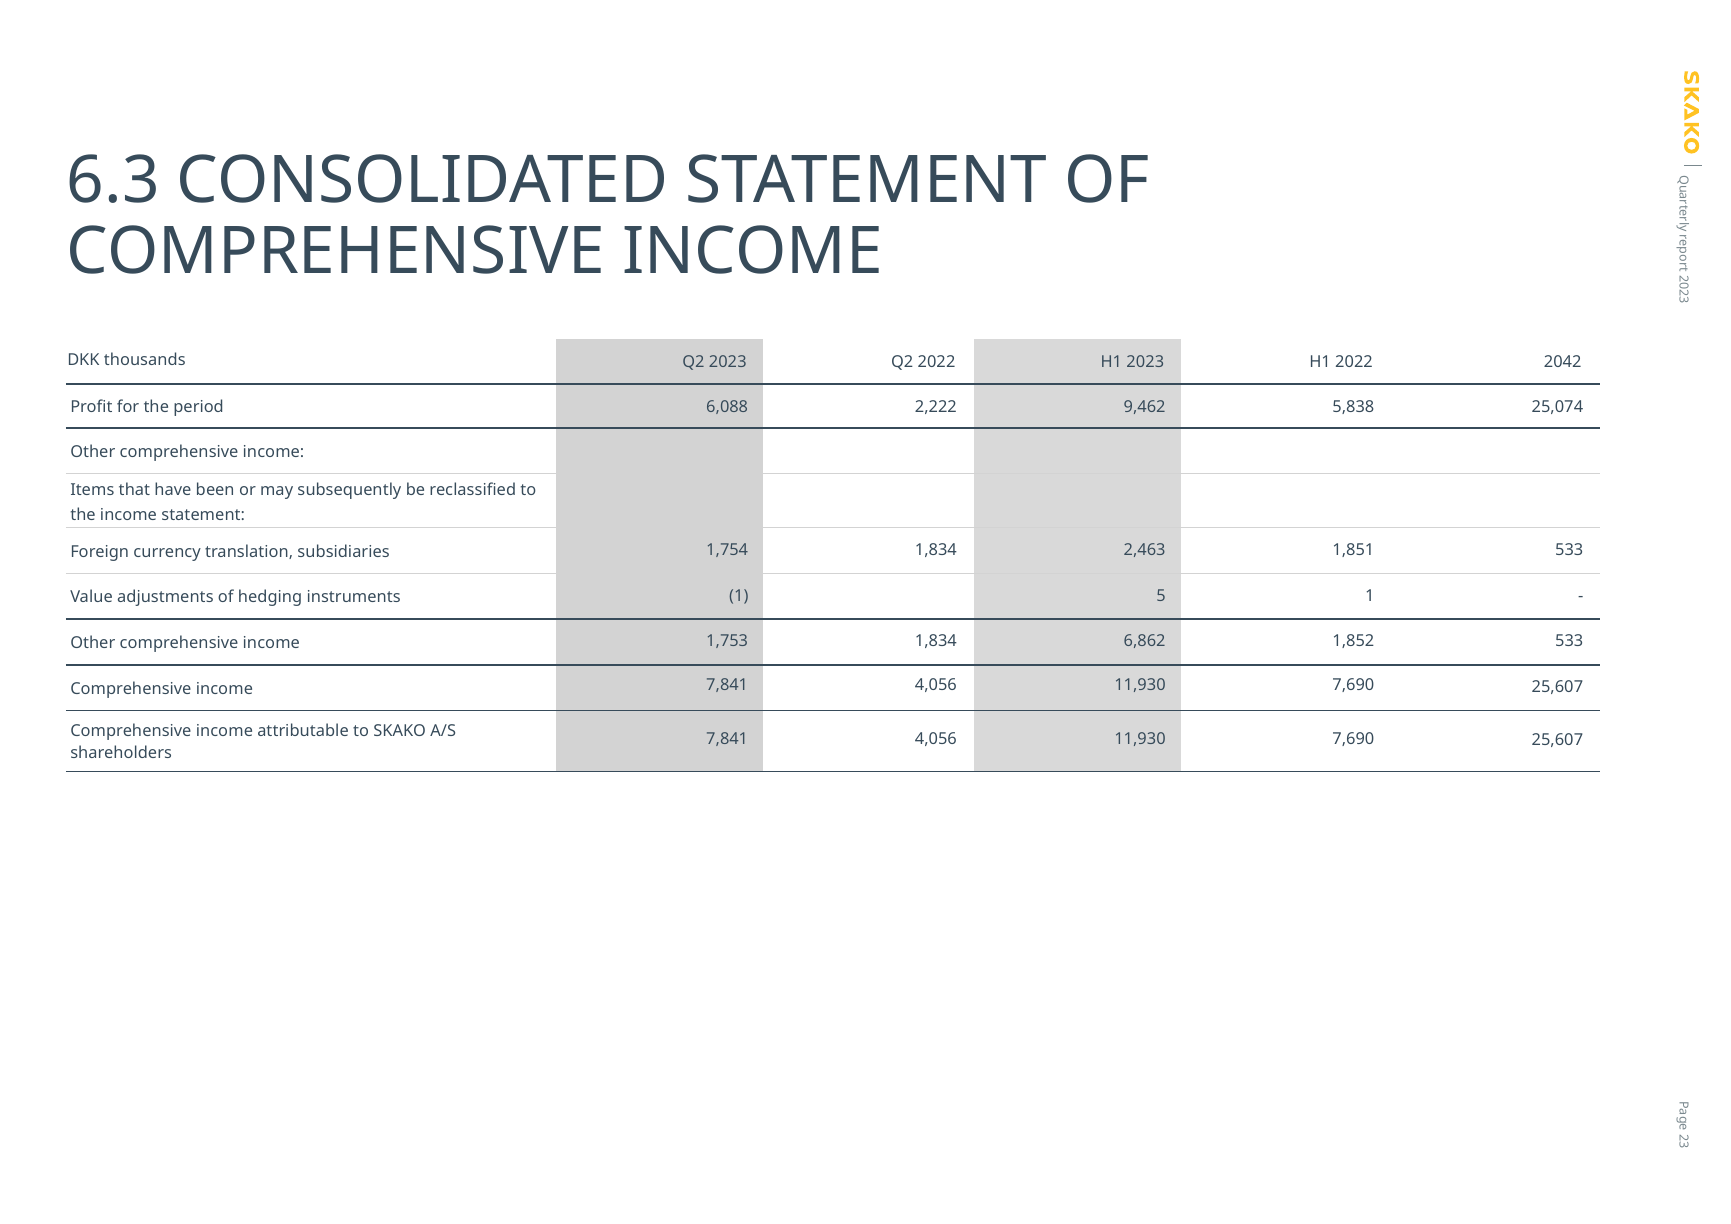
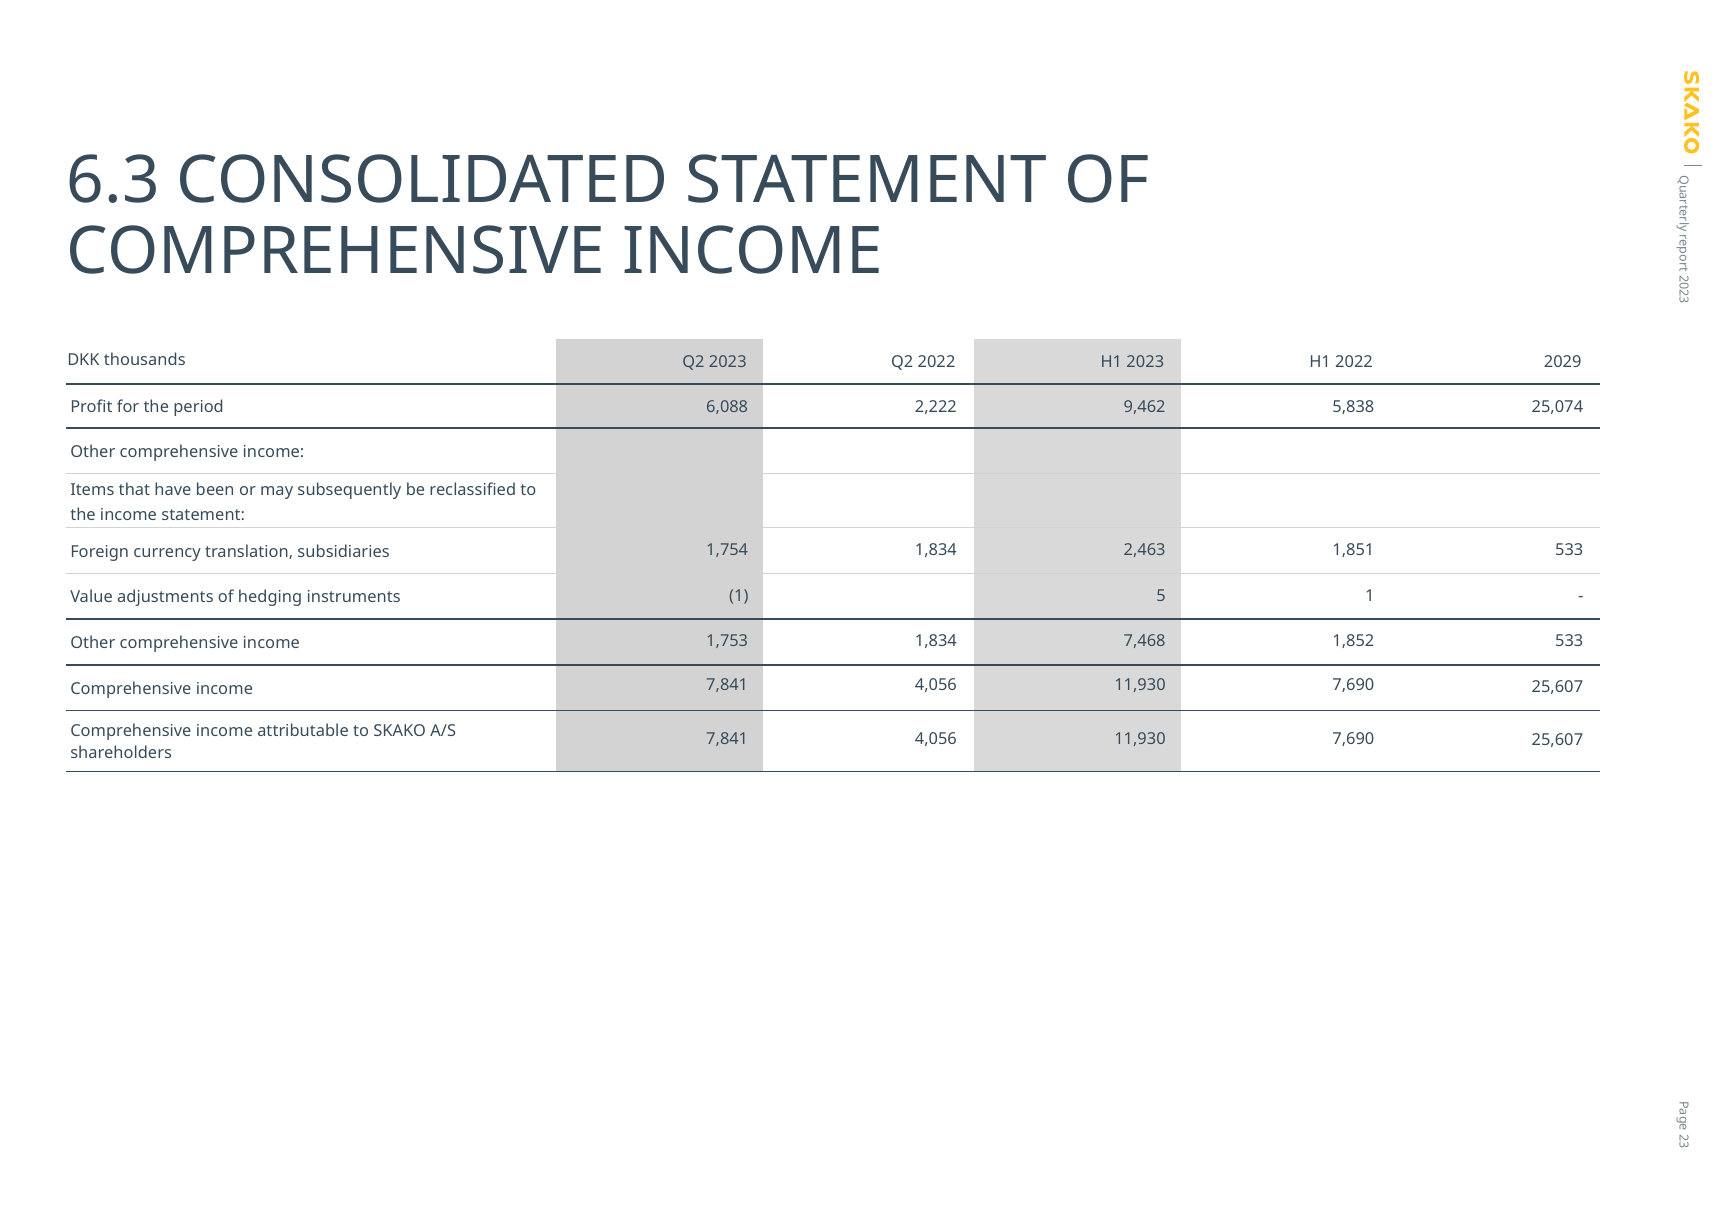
2042: 2042 -> 2029 (1563, 362)
6,862: 6,862 -> 7,468 (1145, 641)
